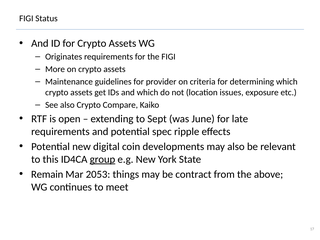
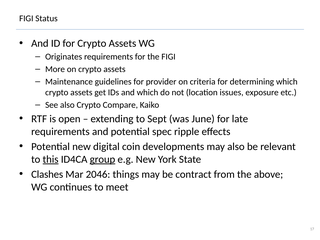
this underline: none -> present (51, 159)
Remain: Remain -> Clashes (47, 174)
2053: 2053 -> 2046 (98, 174)
